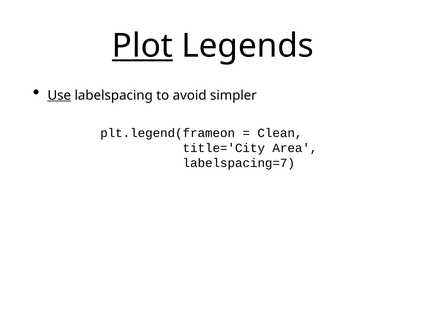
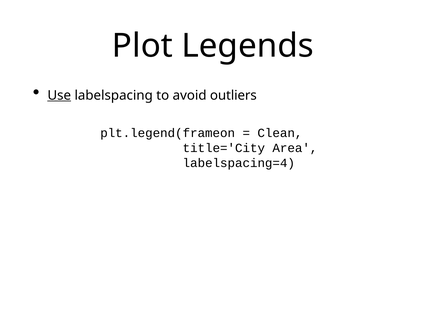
Plot underline: present -> none (142, 46)
simpler: simpler -> outliers (233, 95)
labelspacing=7: labelspacing=7 -> labelspacing=4 (239, 163)
